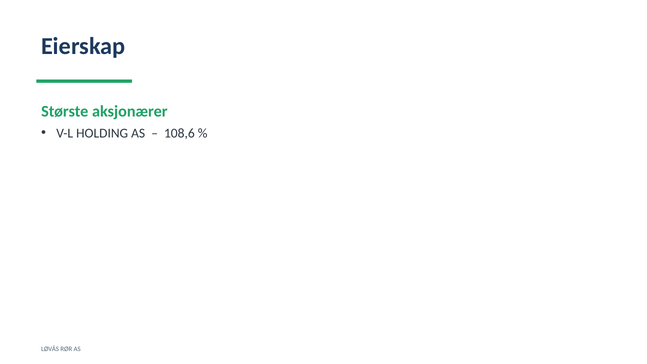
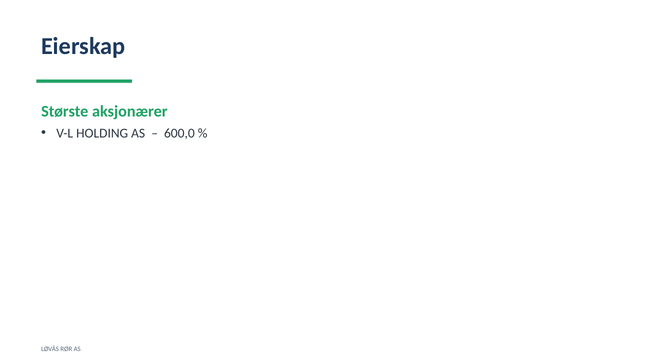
108,6: 108,6 -> 600,0 (179, 133)
